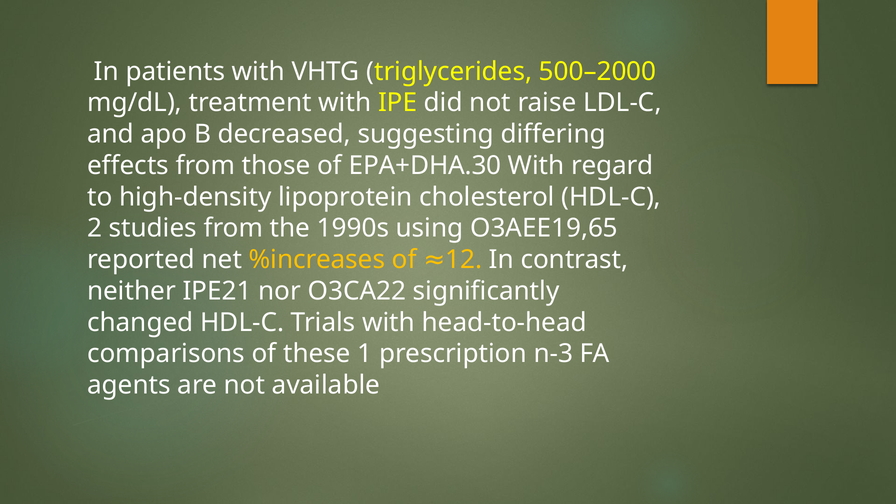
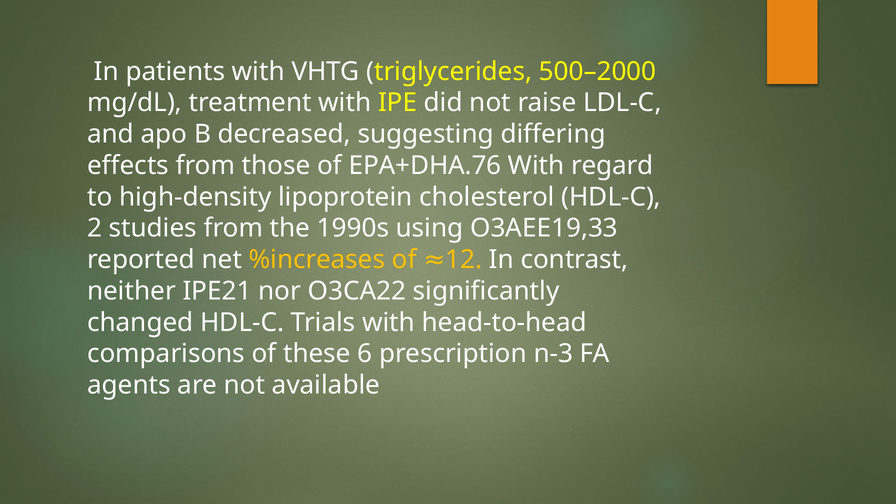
EPA+DHA.30: EPA+DHA.30 -> EPA+DHA.76 (425, 166)
O3AEE19,65: O3AEE19,65 -> O3AEE19,33 (544, 228)
1: 1 -> 6 (365, 354)
